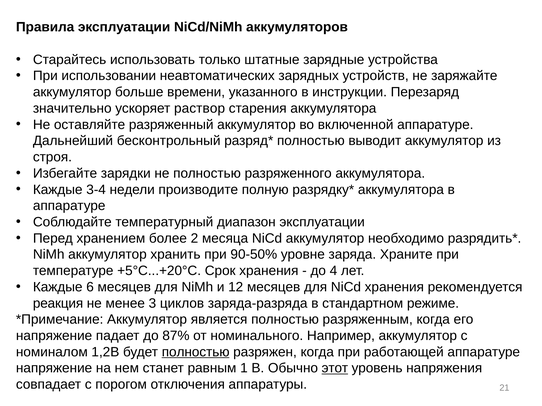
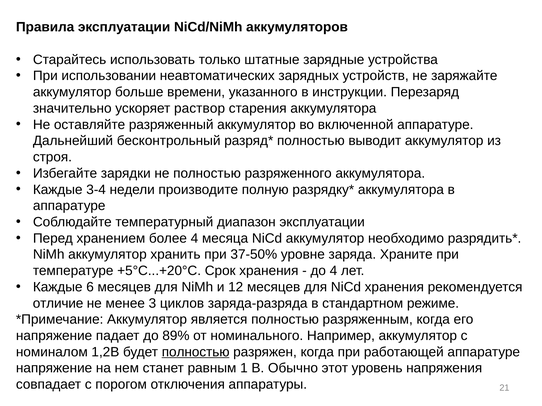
более 2: 2 -> 4 (195, 239)
90-50%: 90-50% -> 37-50% (254, 255)
реакция: реакция -> отличие (58, 304)
87%: 87% -> 89% (176, 336)
этот underline: present -> none (335, 369)
